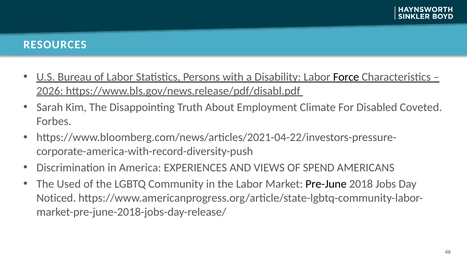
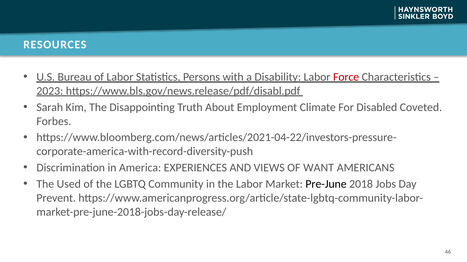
Force colour: black -> red (346, 77)
2026: 2026 -> 2023 (50, 91)
SPEND: SPEND -> WANT (319, 168)
Noticed: Noticed -> Prevent (56, 199)
